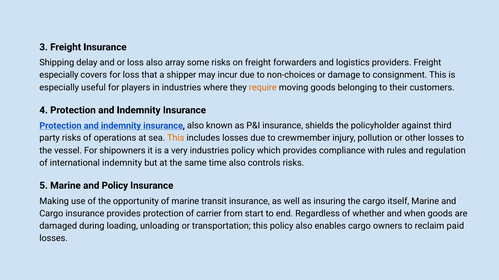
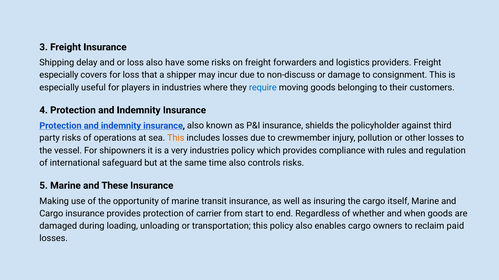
array: array -> have (175, 63)
non-choices: non-choices -> non-discuss (291, 75)
require colour: orange -> blue (263, 88)
international indemnity: indemnity -> safeguard (122, 163)
and Policy: Policy -> These (115, 186)
